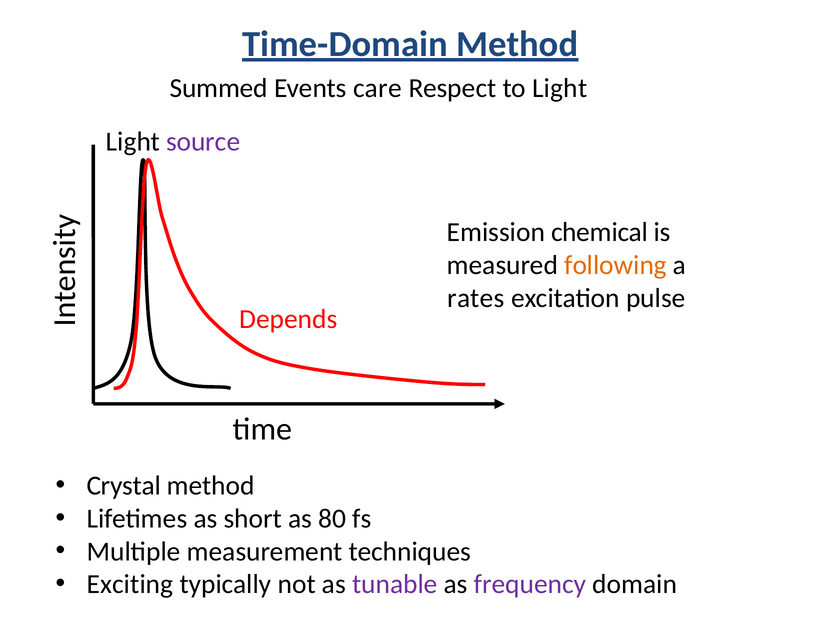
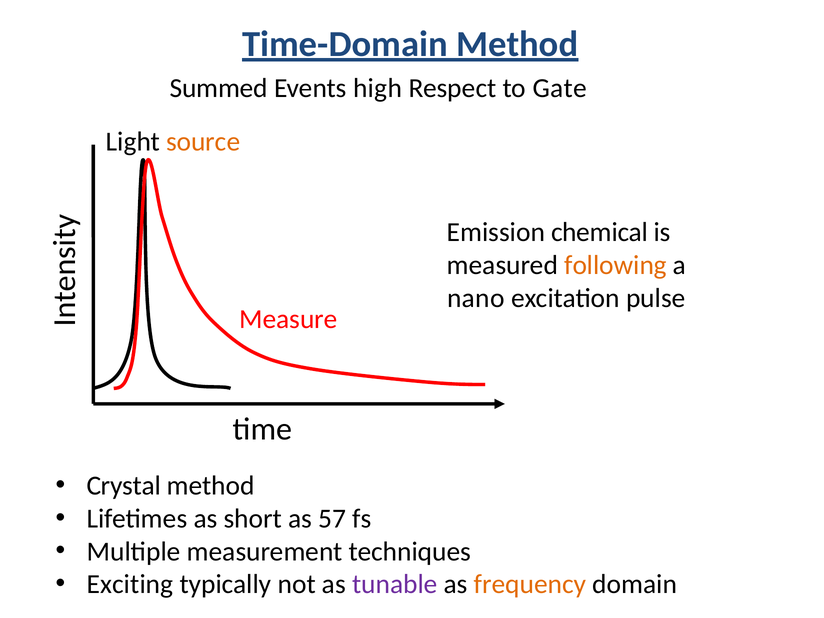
care: care -> high (378, 88)
to Light: Light -> Gate (560, 88)
source colour: purple -> orange (203, 142)
rates: rates -> nano (476, 298)
Depends: Depends -> Measure (288, 319)
80: 80 -> 57 (332, 518)
frequency colour: purple -> orange (530, 584)
